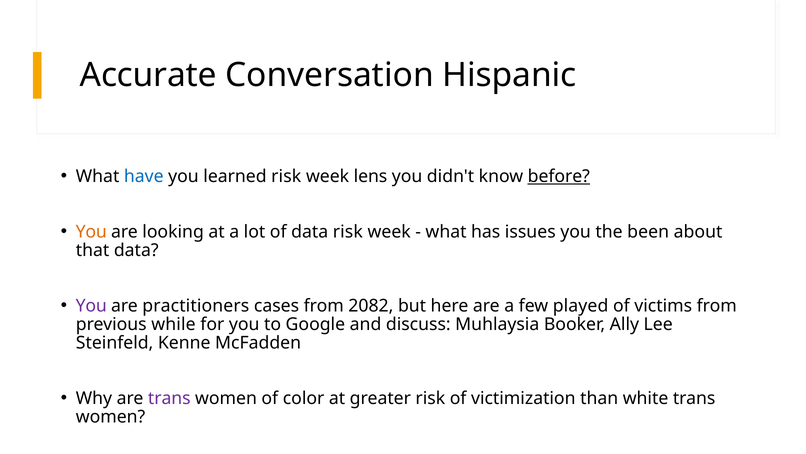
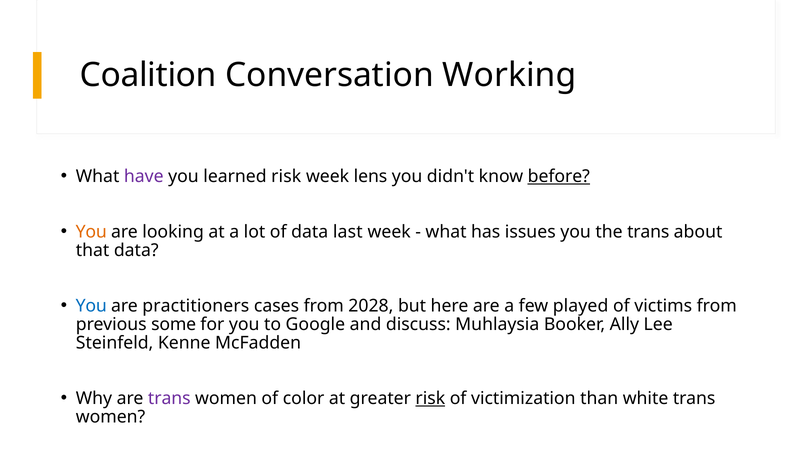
Accurate: Accurate -> Coalition (148, 75)
Hispanic: Hispanic -> Working (509, 75)
have colour: blue -> purple (144, 176)
data risk: risk -> last (348, 231)
the been: been -> trans (648, 231)
You colour: purple -> blue (91, 305)
2082: 2082 -> 2028 (371, 305)
while: while -> some (174, 324)
risk underline: none -> present (430, 398)
